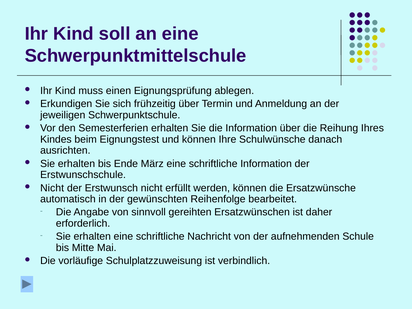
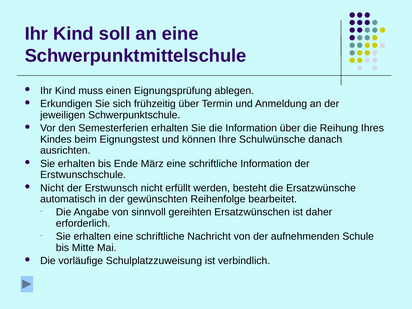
werden können: können -> besteht (250, 188)
